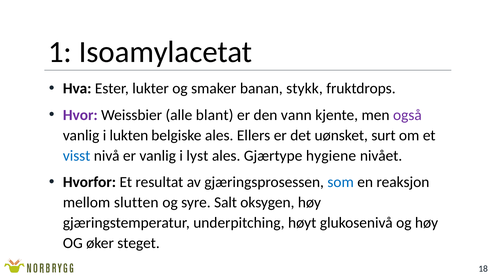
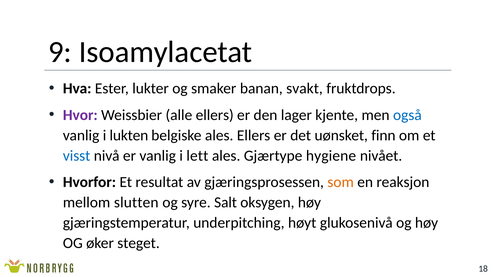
1: 1 -> 9 (60, 52)
stykk: stykk -> svakt (305, 89)
alle blant: blant -> ellers (215, 115)
vann: vann -> lager (296, 115)
også colour: purple -> blue (407, 115)
surt: surt -> finn (383, 135)
lyst: lyst -> lett (197, 156)
som colour: blue -> orange (341, 182)
